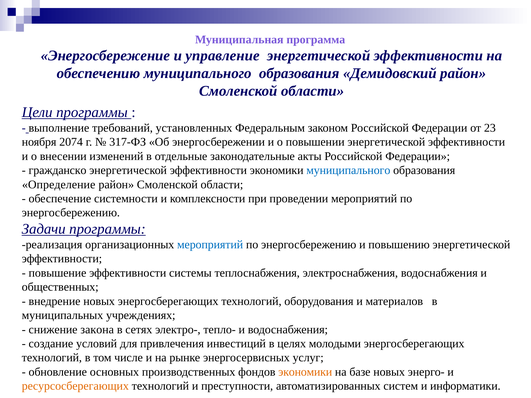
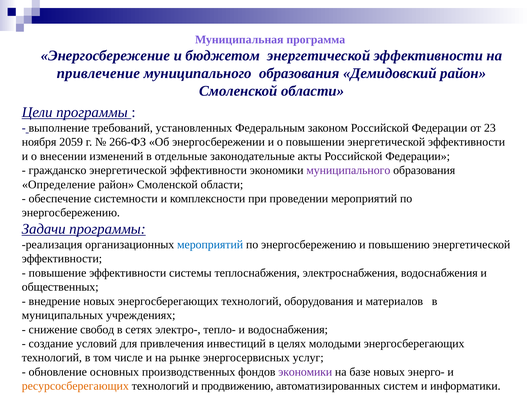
управление: управление -> бюджетом (223, 56)
обеспечению: обеспечению -> привлечение (98, 73)
2074: 2074 -> 2059 (71, 142)
317-ФЗ: 317-ФЗ -> 266-ФЗ (128, 142)
муниципального colour: blue -> purple (348, 170)
закона: закона -> свобод (97, 330)
экономики colour: orange -> purple (305, 372)
преступности: преступности -> продвижению (237, 386)
